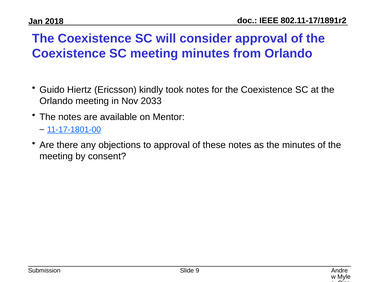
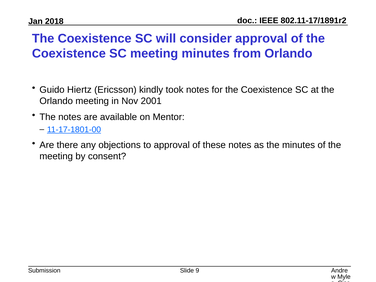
2033: 2033 -> 2001 (151, 101)
